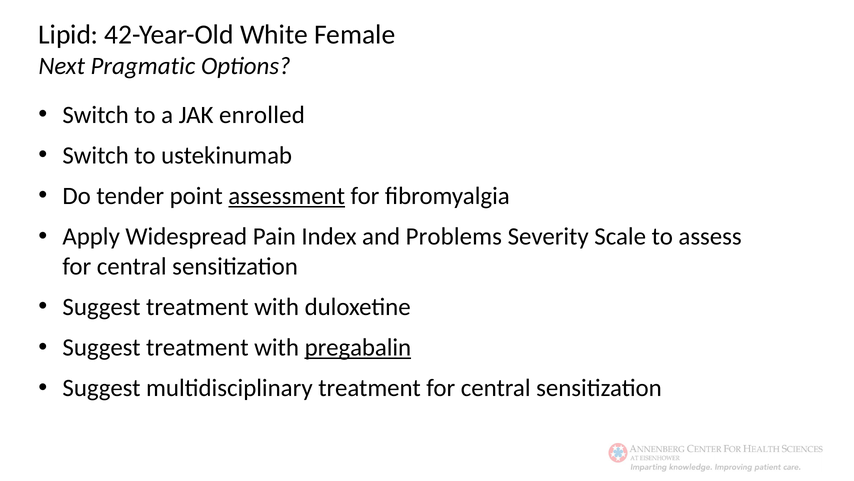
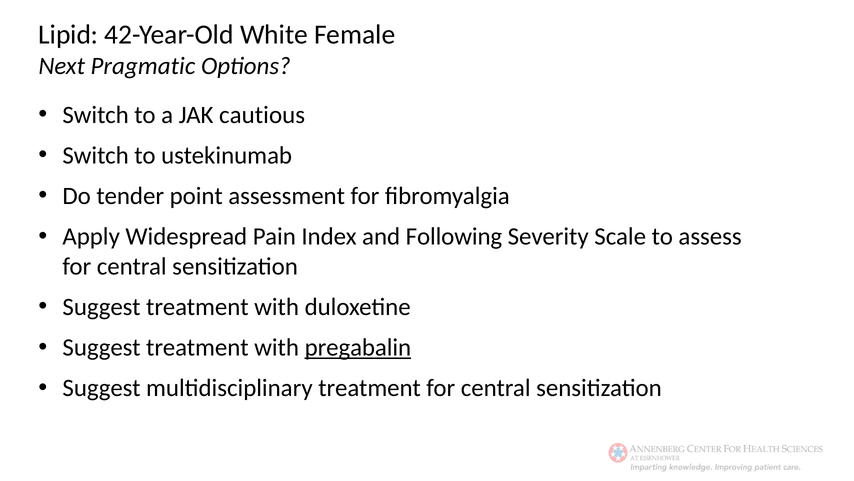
enrolled: enrolled -> cautious (262, 115)
assessment underline: present -> none (287, 196)
Problems: Problems -> Following (454, 236)
